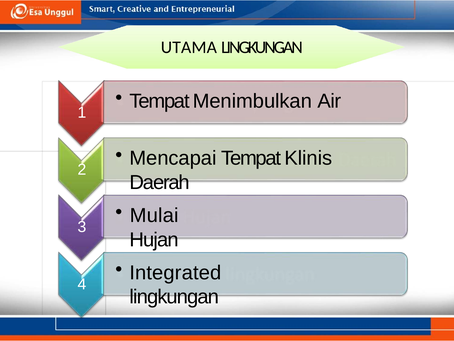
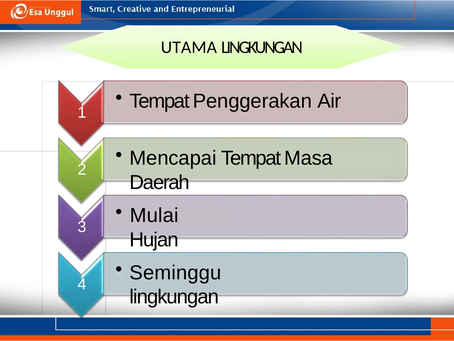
Menimbulkan: Menimbulkan -> Penggerakan (252, 101)
Klinis: Klinis -> Masa (308, 158)
Integrated: Integrated -> Seminggu (175, 272)
